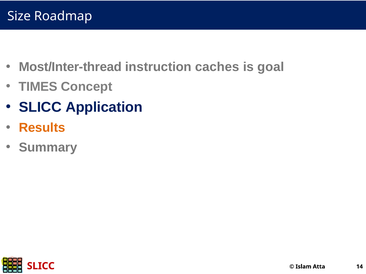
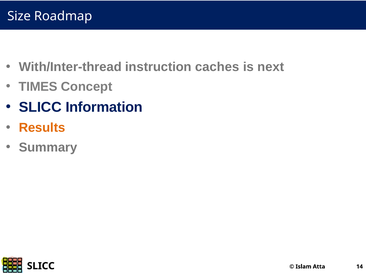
Most/Inter-thread: Most/Inter-thread -> With/Inter-thread (70, 67)
goal: goal -> next (271, 67)
Application: Application -> Information (104, 107)
SLICC colour: red -> black (41, 266)
